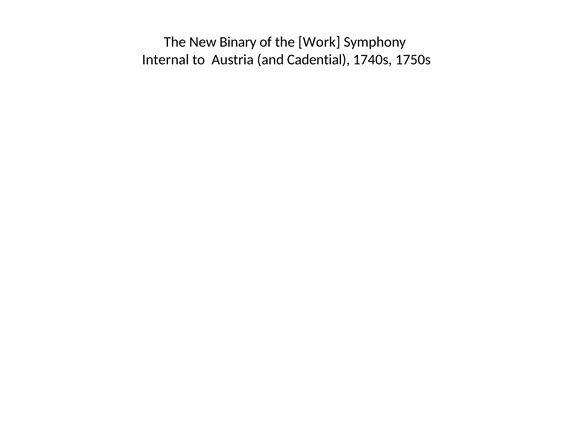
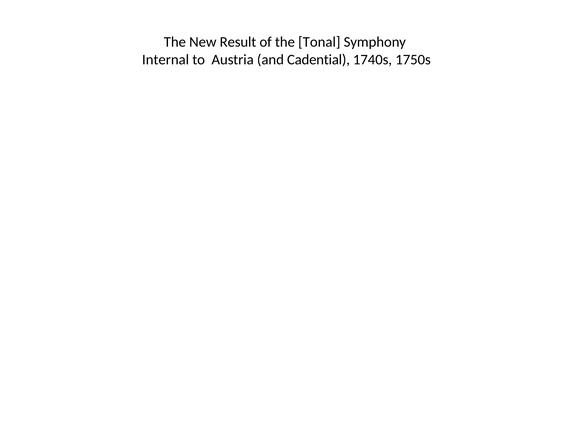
Binary: Binary -> Result (238, 42)
Work: Work -> Tonal (319, 42)
